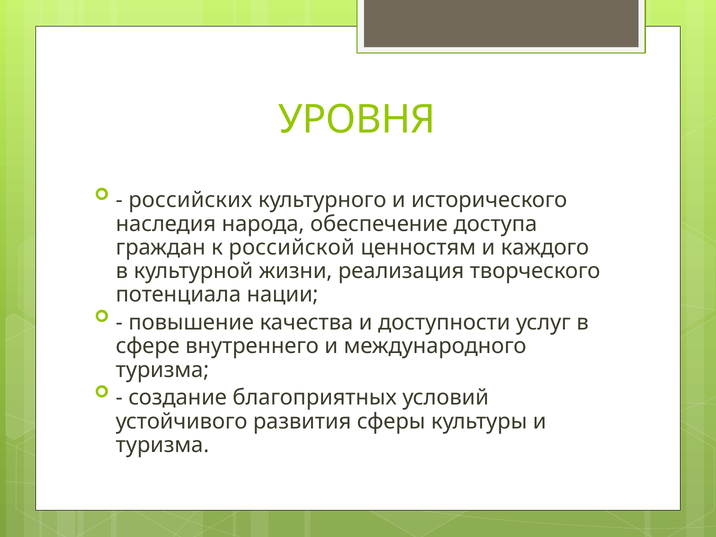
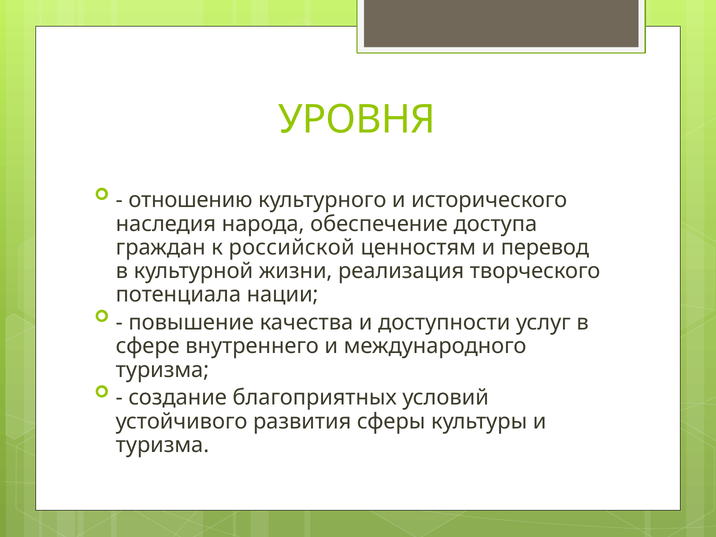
российских: российских -> отношению (190, 200)
каждого: каждого -> перевод (545, 247)
